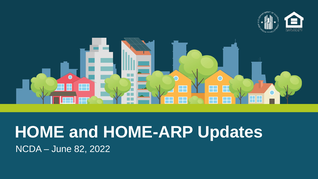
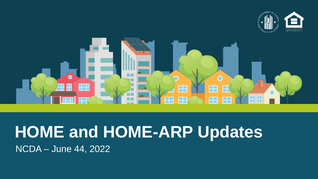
82: 82 -> 44 (81, 149)
